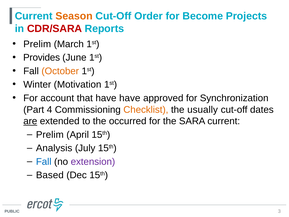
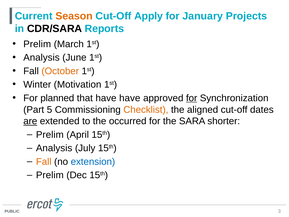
Order: Order -> Apply (149, 16)
Become: Become -> January (203, 16)
CDR/SARA colour: red -> black (55, 29)
Provides: Provides -> Analysis (41, 57)
account: account -> planned (57, 98)
for underline: none -> present (192, 98)
4: 4 -> 5 (50, 109)
usually: usually -> aligned (203, 109)
SARA current: current -> shorter (224, 121)
Fall colour: blue -> orange (44, 162)
extension colour: purple -> blue (93, 162)
Based: Based -> Prelim (50, 175)
